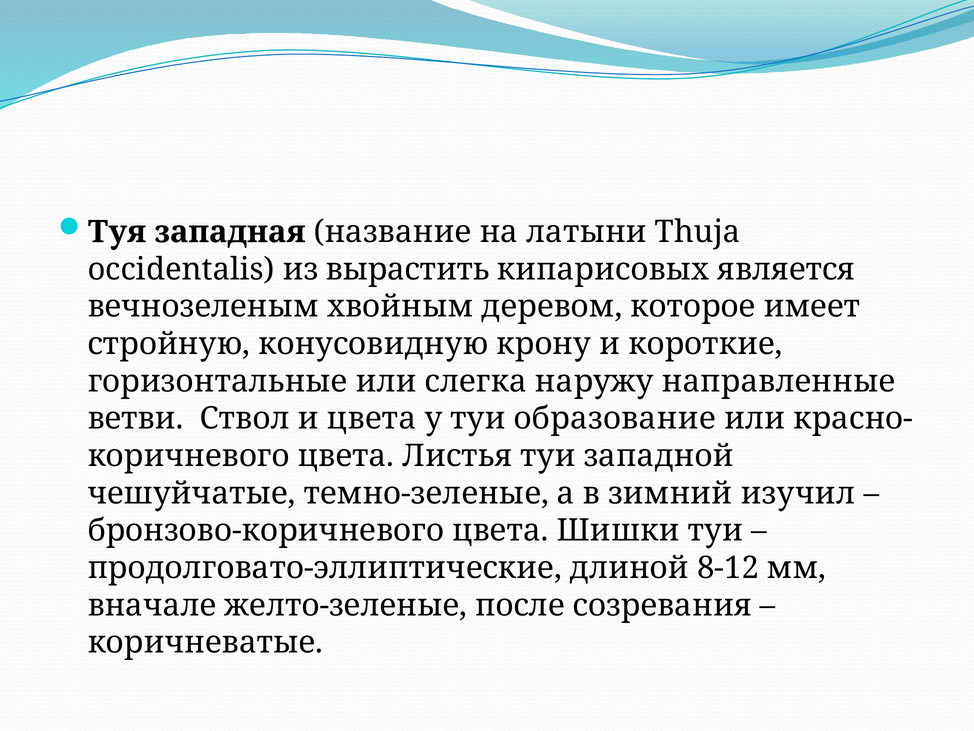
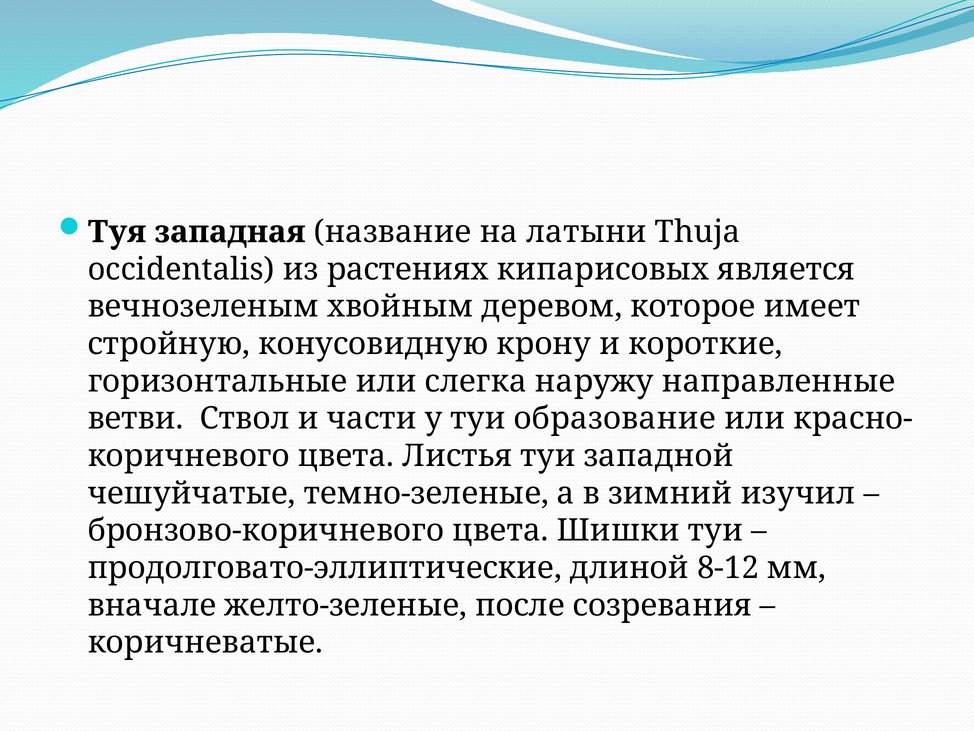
вырастить: вырастить -> растениях (408, 269)
и цвета: цвета -> части (372, 418)
